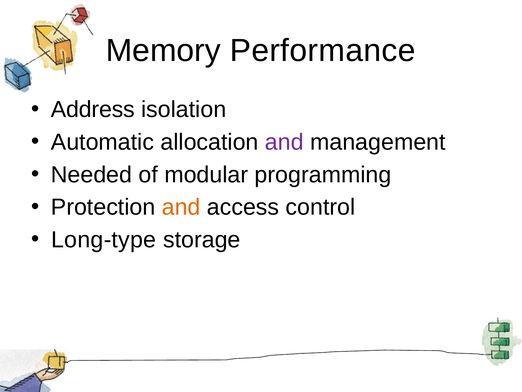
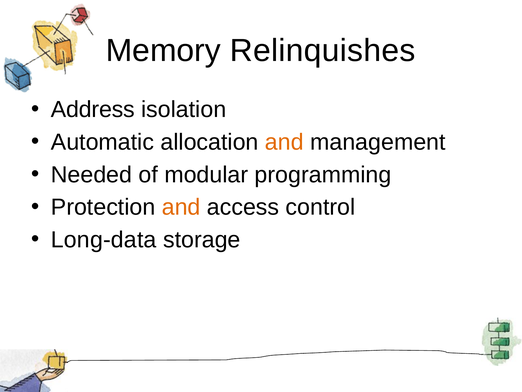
Performance: Performance -> Relinquishes (323, 51)
and colour: purple -> orange (284, 142)
Long-type: Long-type -> Long-data (104, 239)
